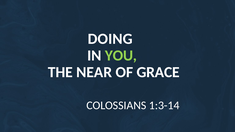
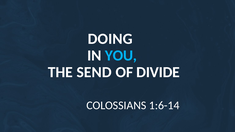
YOU colour: light green -> light blue (121, 56)
NEAR: NEAR -> SEND (94, 72)
GRACE: GRACE -> DIVIDE (158, 72)
1:3-14: 1:3-14 -> 1:6-14 (164, 105)
